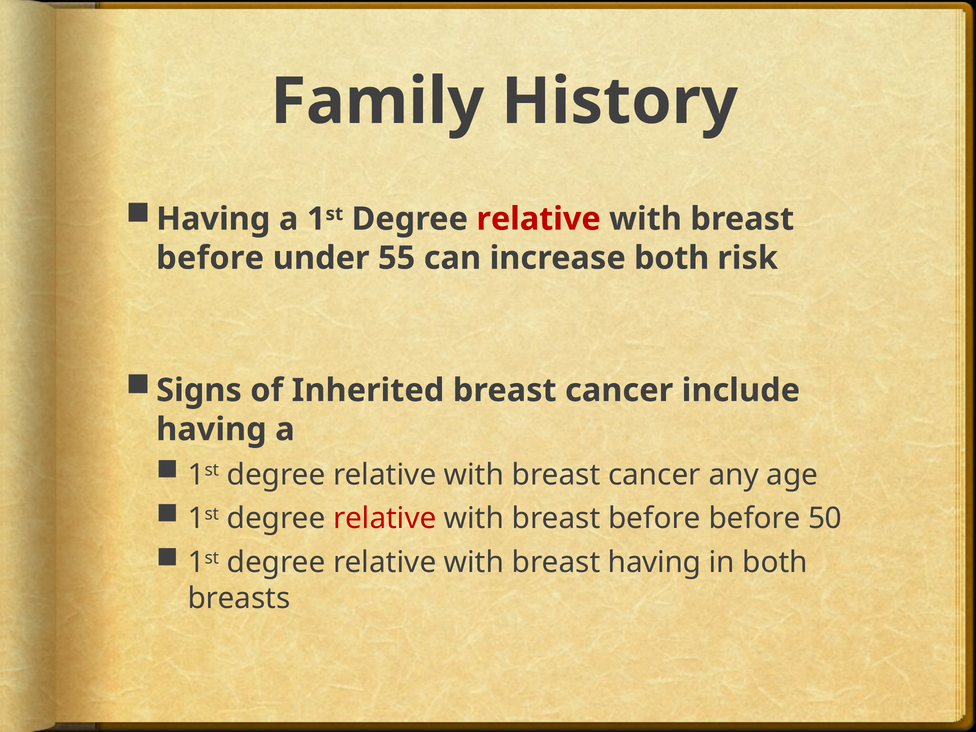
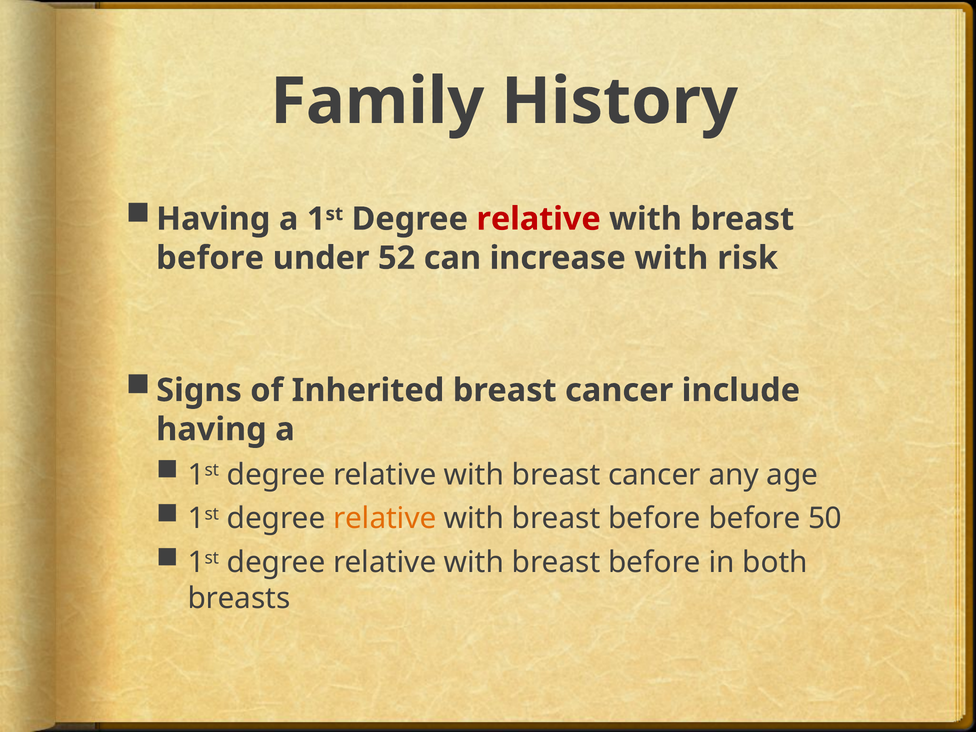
55: 55 -> 52 (397, 258)
increase both: both -> with (671, 258)
relative colour: red -> orange (385, 519)
having: having -> before (654, 563)
